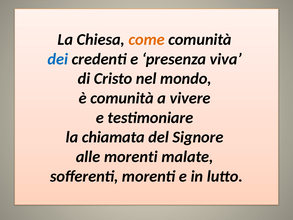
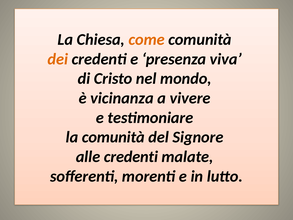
dei colour: blue -> orange (58, 59)
è comunità: comunità -> vicinanza (122, 98)
la chiamata: chiamata -> comunità (113, 137)
alle morenti: morenti -> credenti (131, 157)
